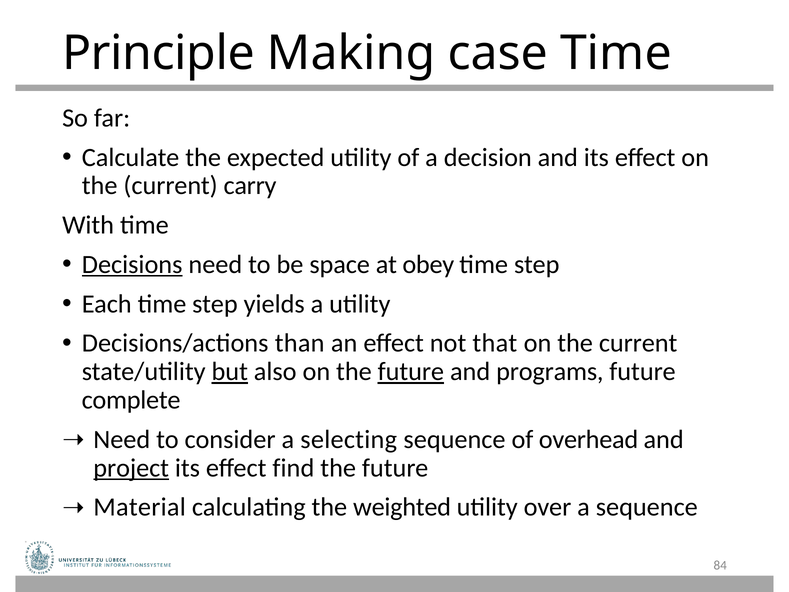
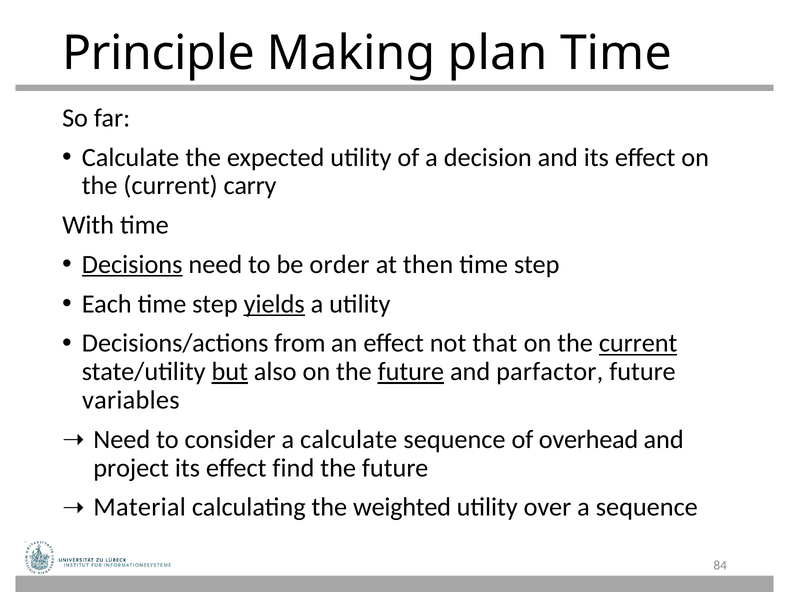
case: case -> plan (498, 53)
space: space -> order (339, 264)
obey: obey -> then (428, 264)
yields underline: none -> present (274, 304)
than: than -> from (300, 343)
current underline: none -> present (638, 343)
programs: programs -> parfactor (550, 371)
complete: complete -> variables (131, 400)
a selecting: selecting -> calculate (349, 439)
project underline: present -> none (131, 468)
